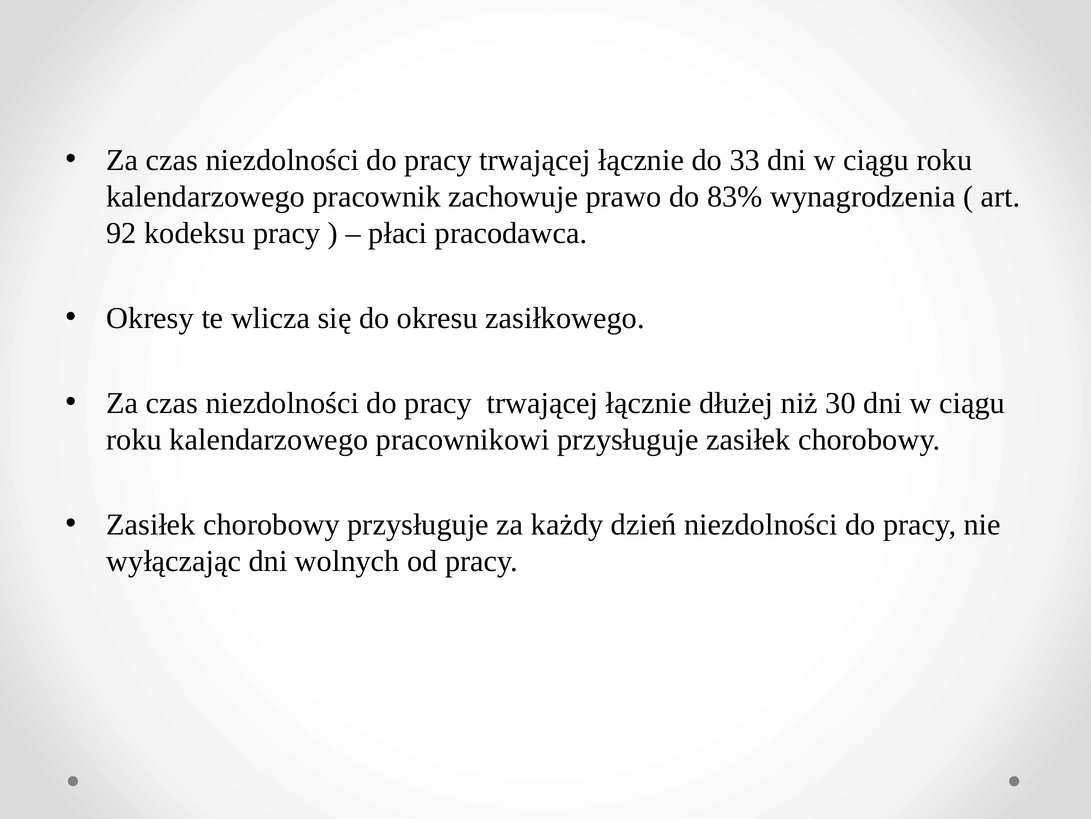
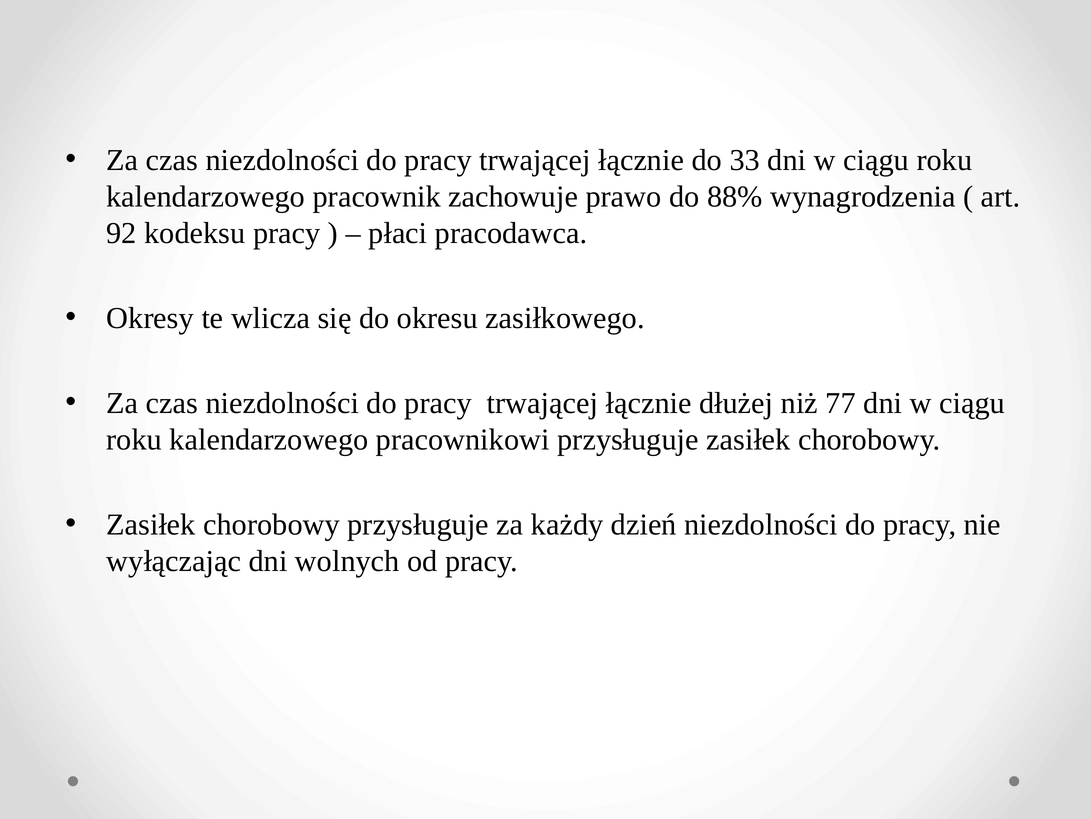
83%: 83% -> 88% (735, 196)
30: 30 -> 77 (841, 403)
